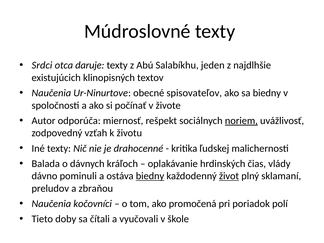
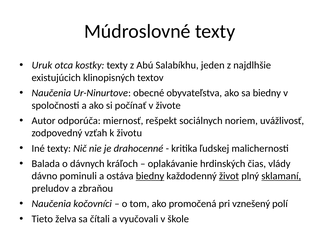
Srdci: Srdci -> Uruk (42, 65)
daruje: daruje -> kostky (90, 65)
spisovateľov: spisovateľov -> obyvateľstva (194, 93)
noriem underline: present -> none (241, 121)
sklamaní underline: none -> present (281, 176)
poriadok: poriadok -> vznešený (251, 204)
doby: doby -> želva (66, 219)
